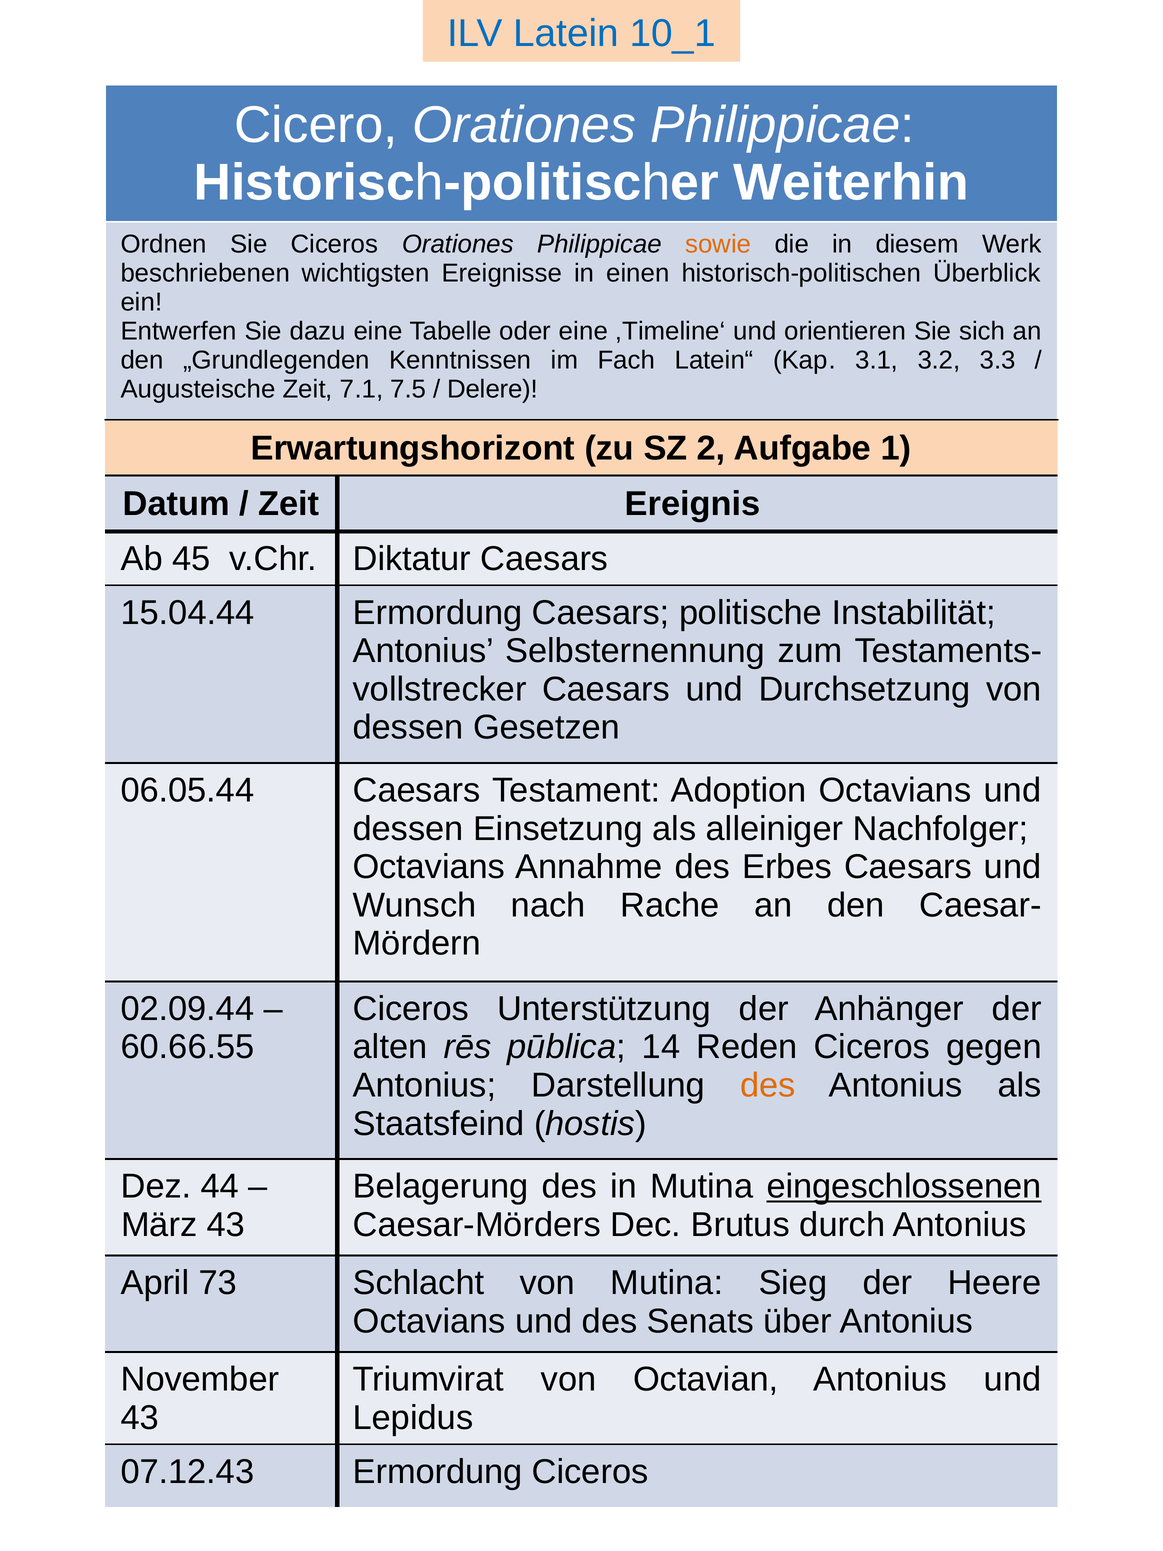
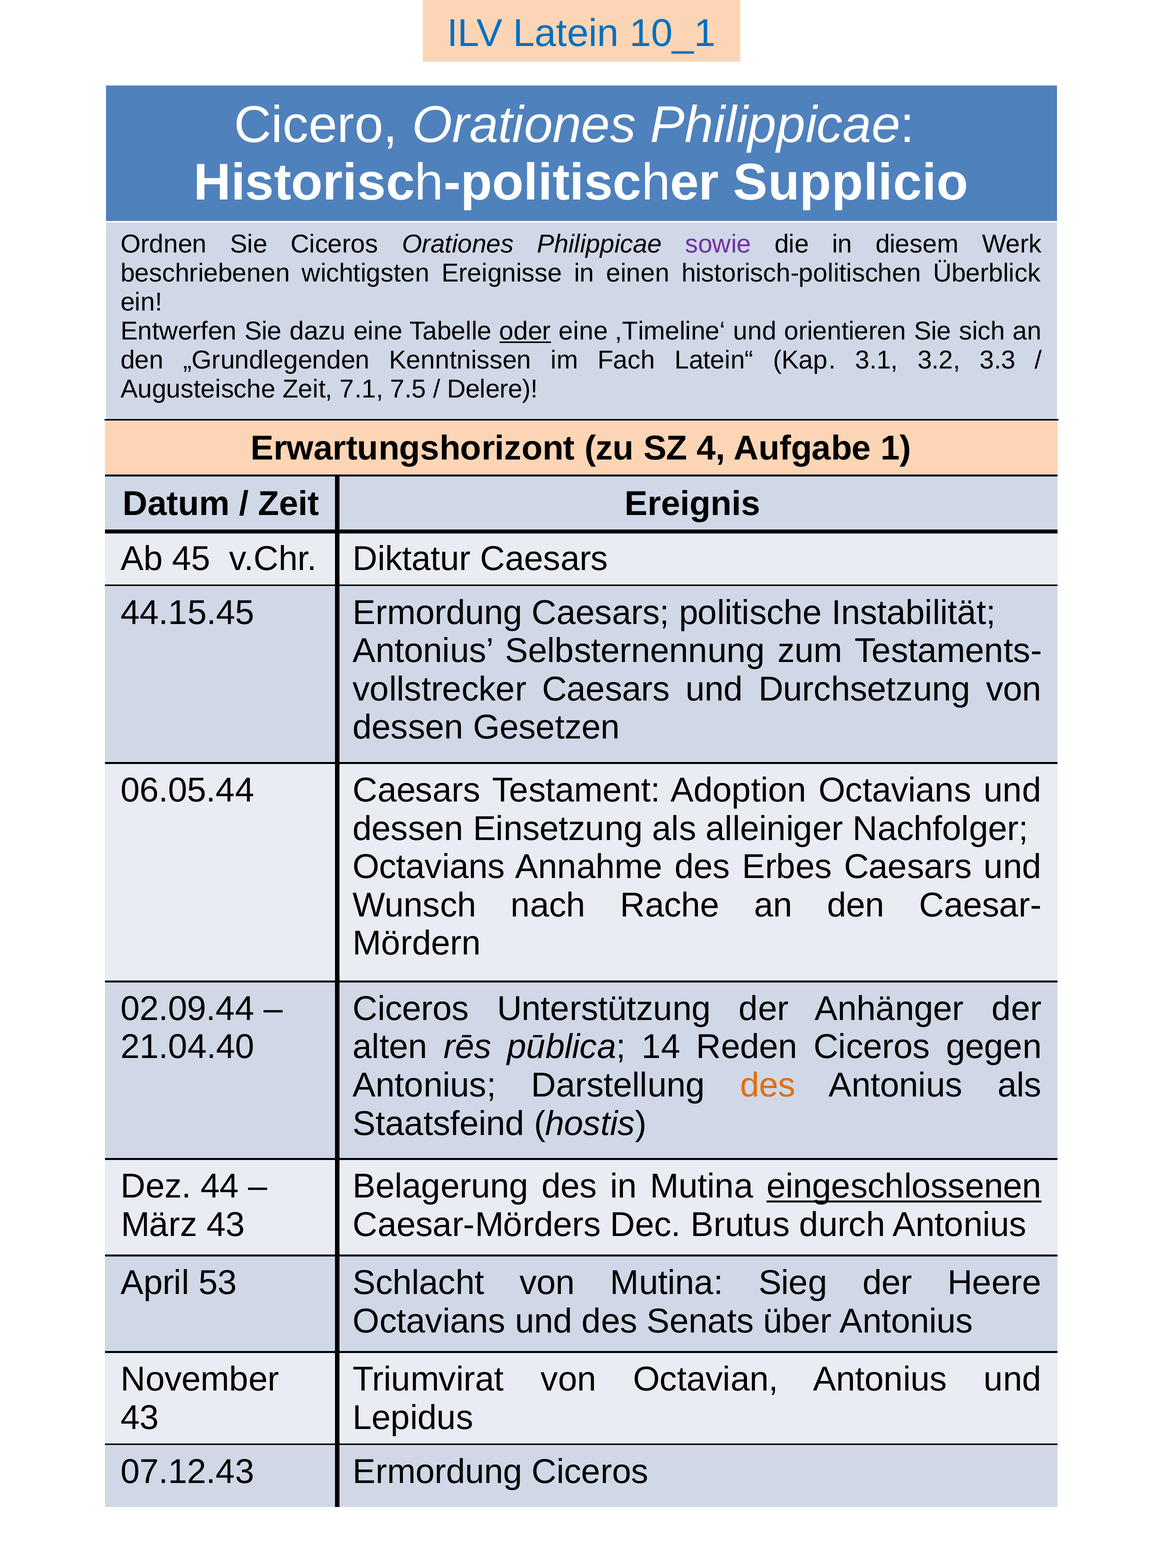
Weiterhin: Weiterhin -> Supplicio (851, 183)
sowie colour: orange -> purple (718, 244)
oder underline: none -> present (525, 331)
2: 2 -> 4 (711, 448)
15.04.44: 15.04.44 -> 44.15.45 (188, 613)
60.66.55: 60.66.55 -> 21.04.40 (188, 1047)
73: 73 -> 53 (218, 1283)
